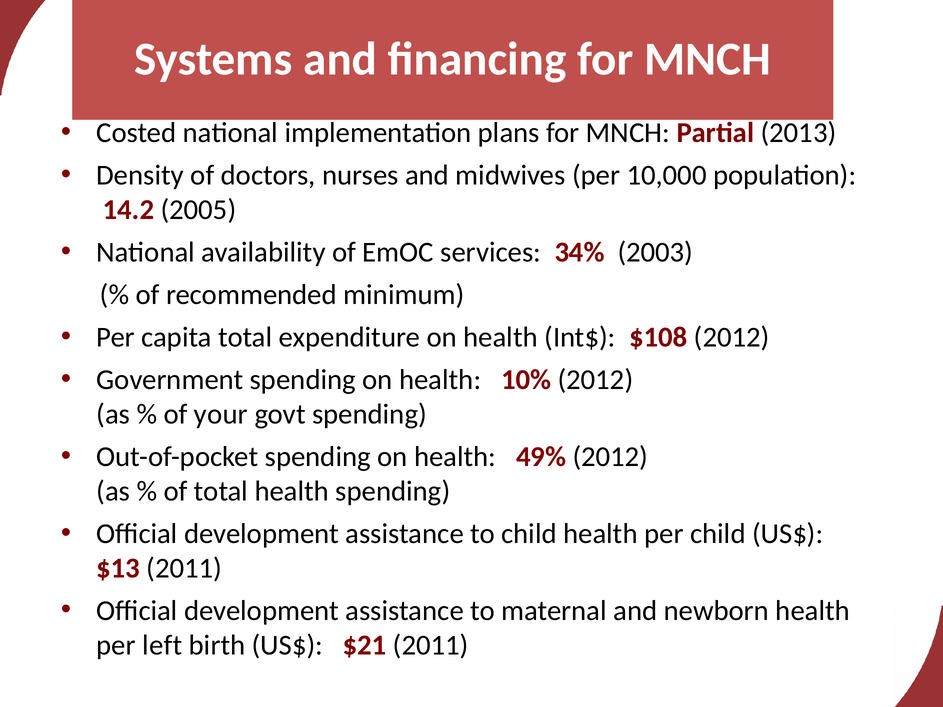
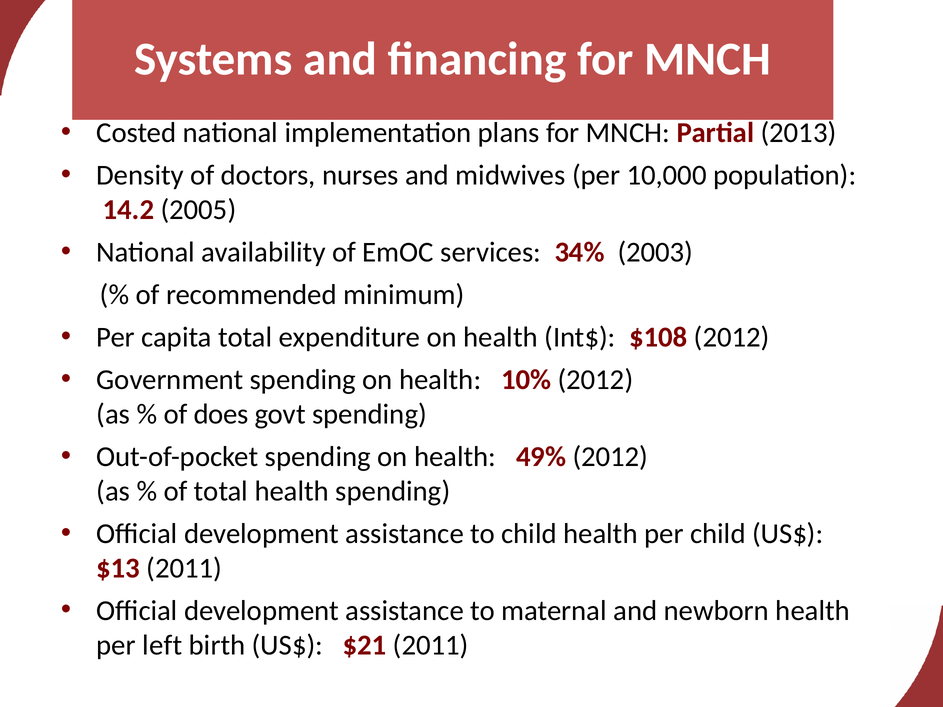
your: your -> does (221, 414)
